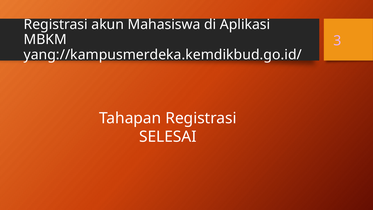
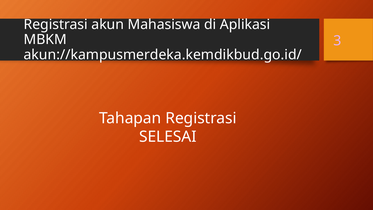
yang://kampusmerdeka.kemdikbud.go.id/: yang://kampusmerdeka.kemdikbud.go.id/ -> akun://kampusmerdeka.kemdikbud.go.id/ (163, 55)
